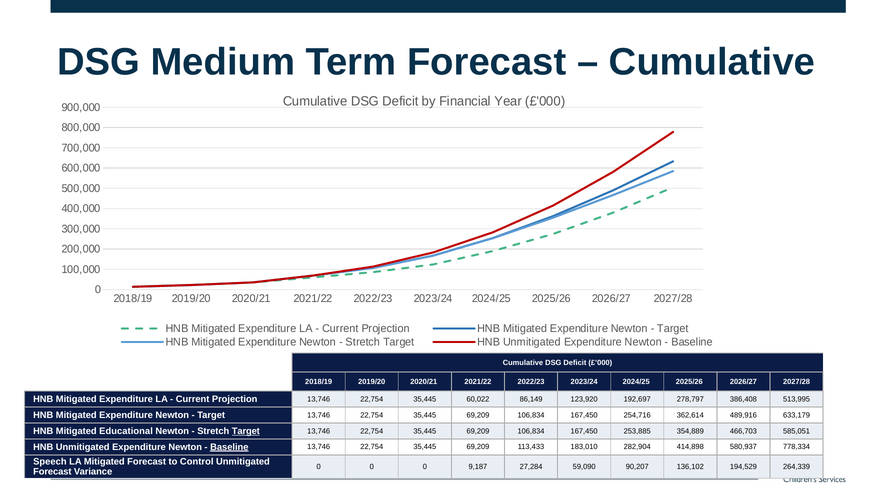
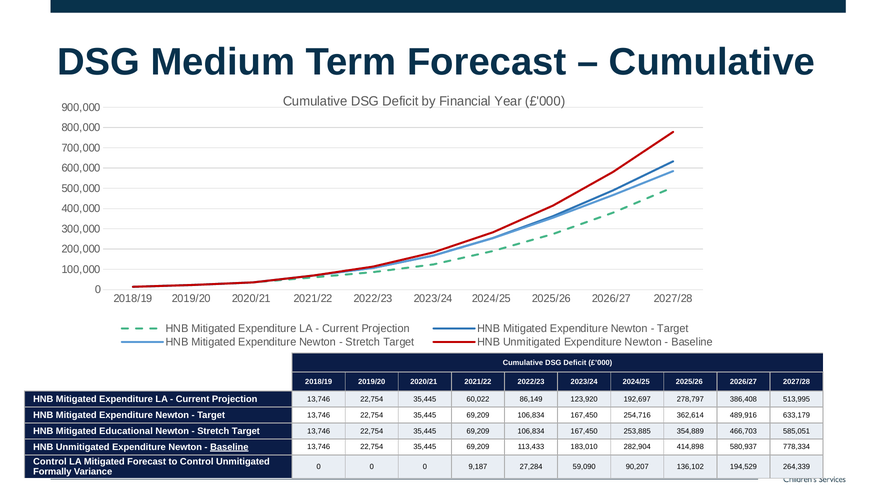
Target underline: present -> none (246, 431)
Speech: Speech -> Control (50, 461)
Forecast: Forecast -> Formally (52, 472)
